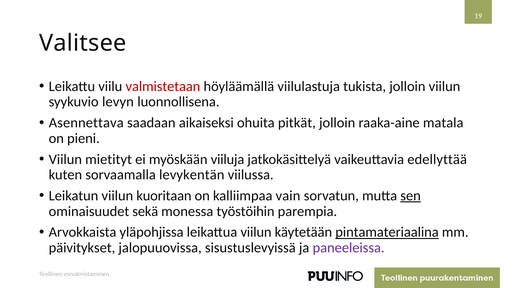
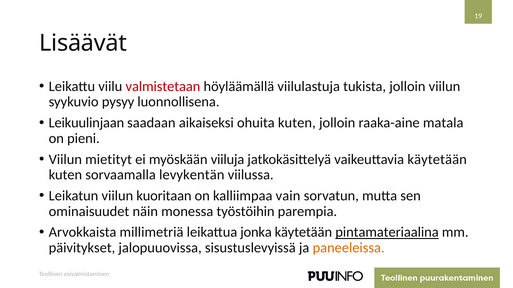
Valitsee: Valitsee -> Lisäävät (83, 43)
levyn: levyn -> pysyy (118, 102)
Asennettava: Asennettava -> Leikuulinjaan (86, 123)
ohuita pitkät: pitkät -> kuten (297, 123)
vaikeuttavia edellyttää: edellyttää -> käytetään (437, 160)
sen underline: present -> none (411, 196)
sekä: sekä -> näin (145, 212)
yläpohjissa: yläpohjissa -> millimetriä (152, 233)
leikattua viilun: viilun -> jonka (256, 233)
paneeleissa colour: purple -> orange (349, 248)
